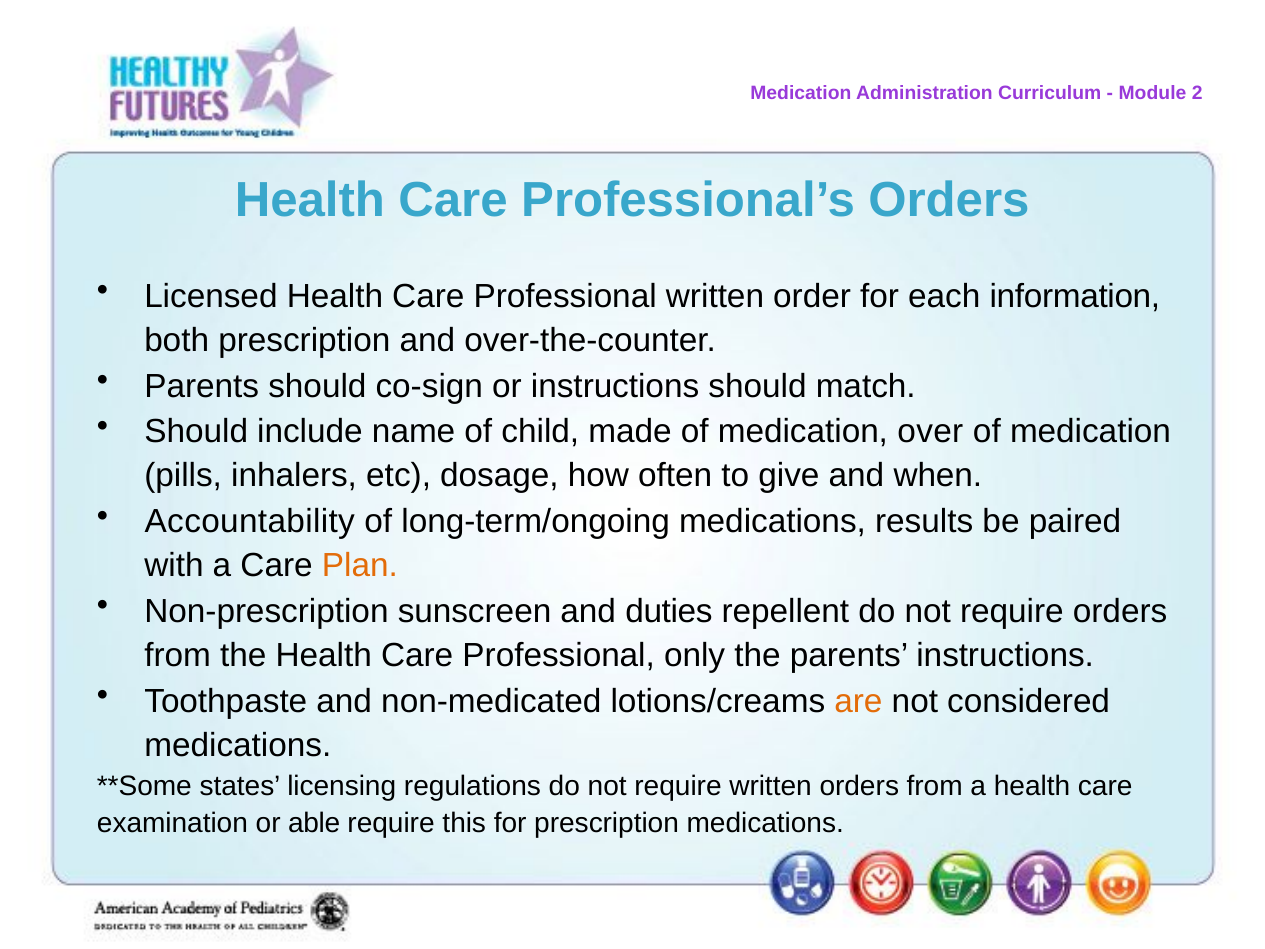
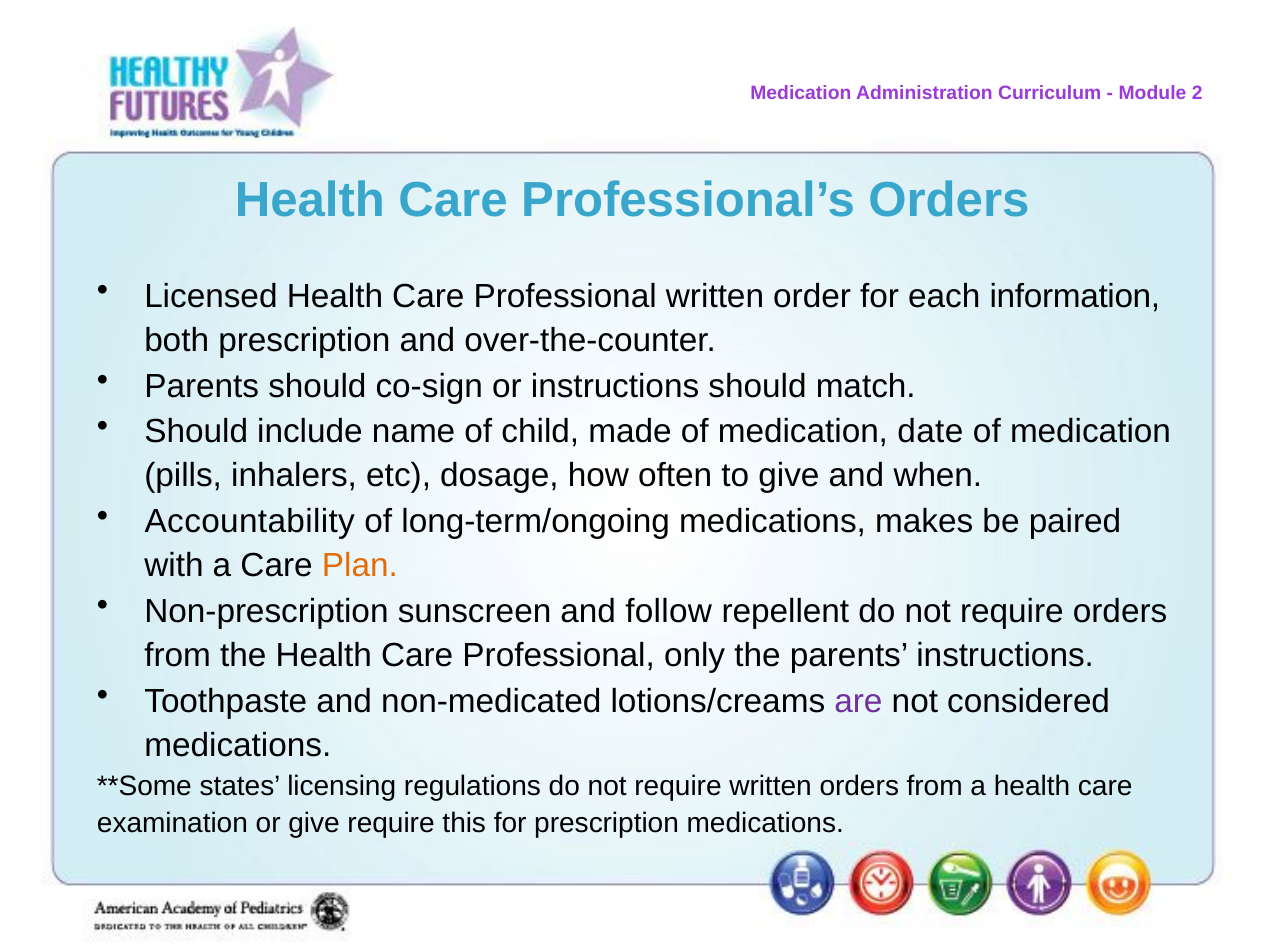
over: over -> date (930, 432)
results: results -> makes (924, 521)
duties: duties -> follow (669, 611)
are colour: orange -> purple (858, 701)
or able: able -> give (314, 823)
